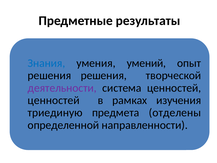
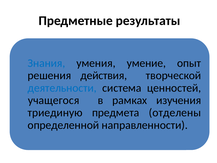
умений: умений -> умение (146, 63)
решения решения: решения -> действия (104, 75)
деятельности colour: purple -> blue (62, 88)
ценностей: ценностей -> учащегося (54, 100)
